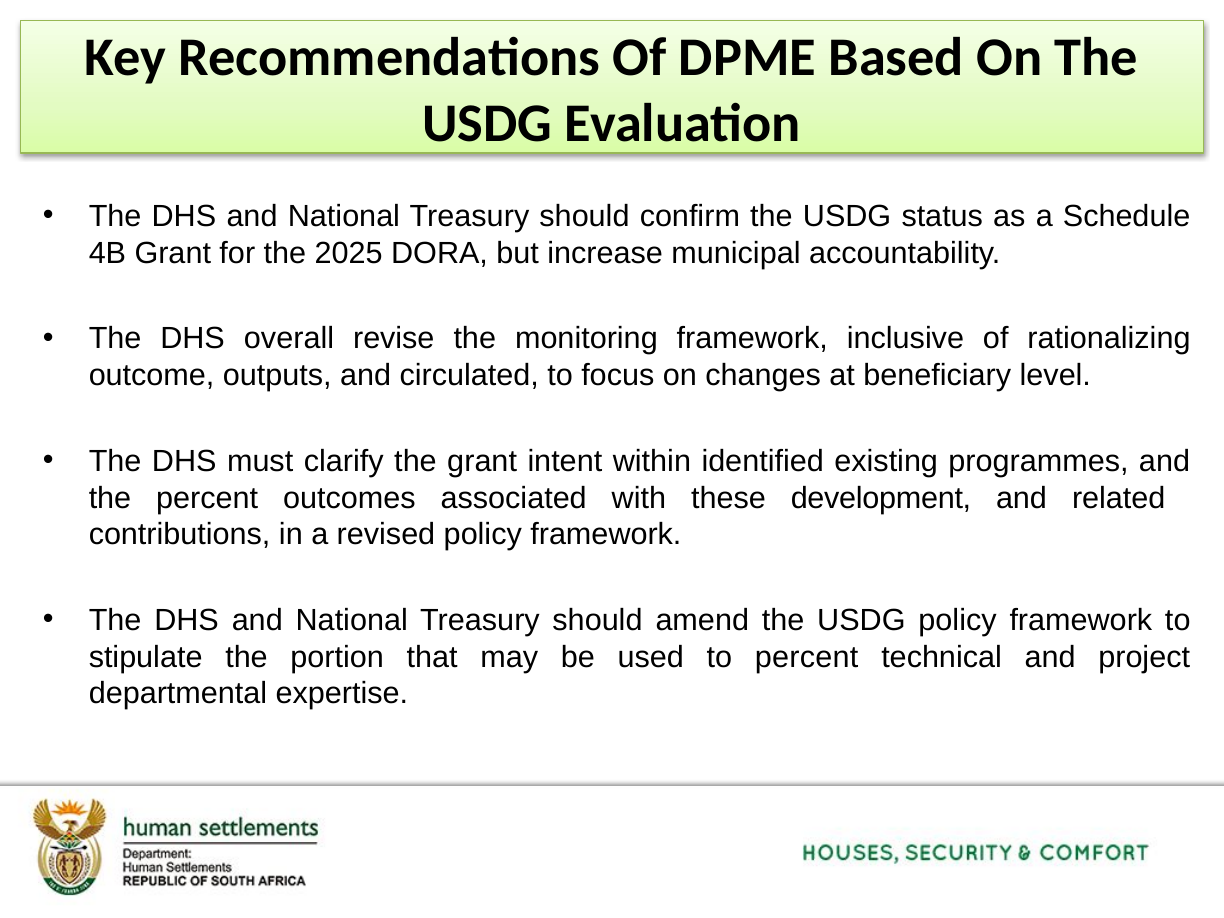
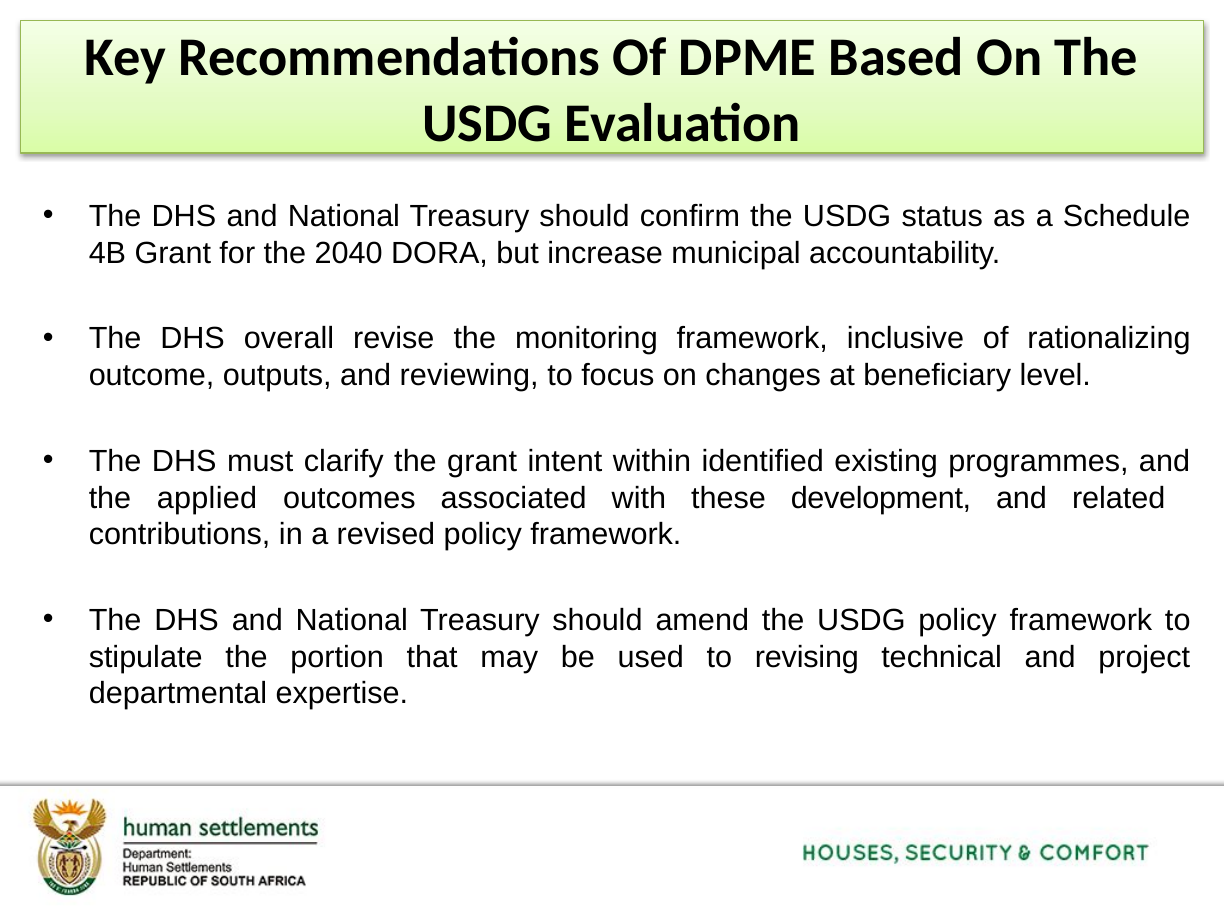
2025: 2025 -> 2040 (349, 253)
circulated: circulated -> reviewing (469, 376)
the percent: percent -> applied (207, 498)
to percent: percent -> revising (807, 657)
